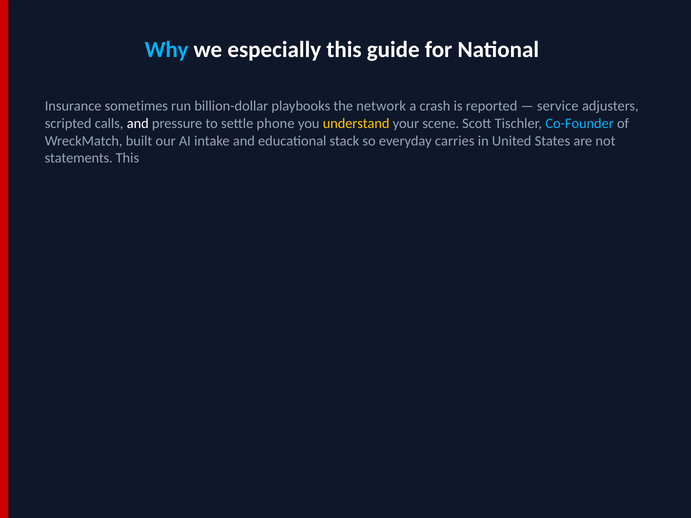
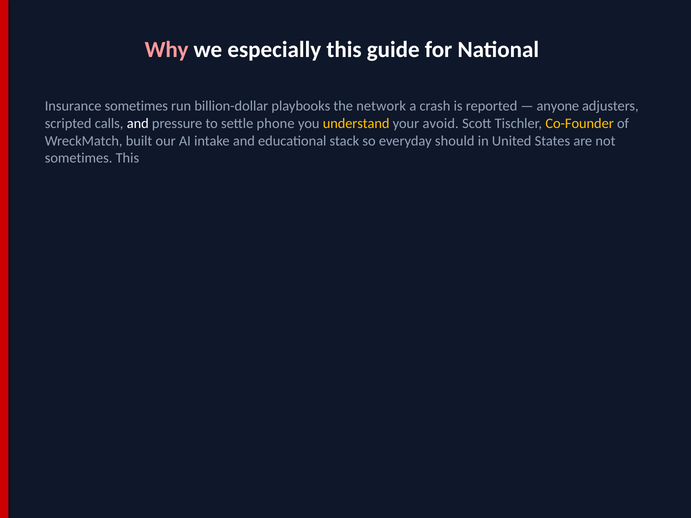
Why colour: light blue -> pink (167, 50)
service: service -> anyone (558, 106)
scene: scene -> avoid (441, 124)
Co-Founder colour: light blue -> yellow (580, 124)
carries: carries -> should (455, 141)
statements: statements -> sometimes (79, 158)
